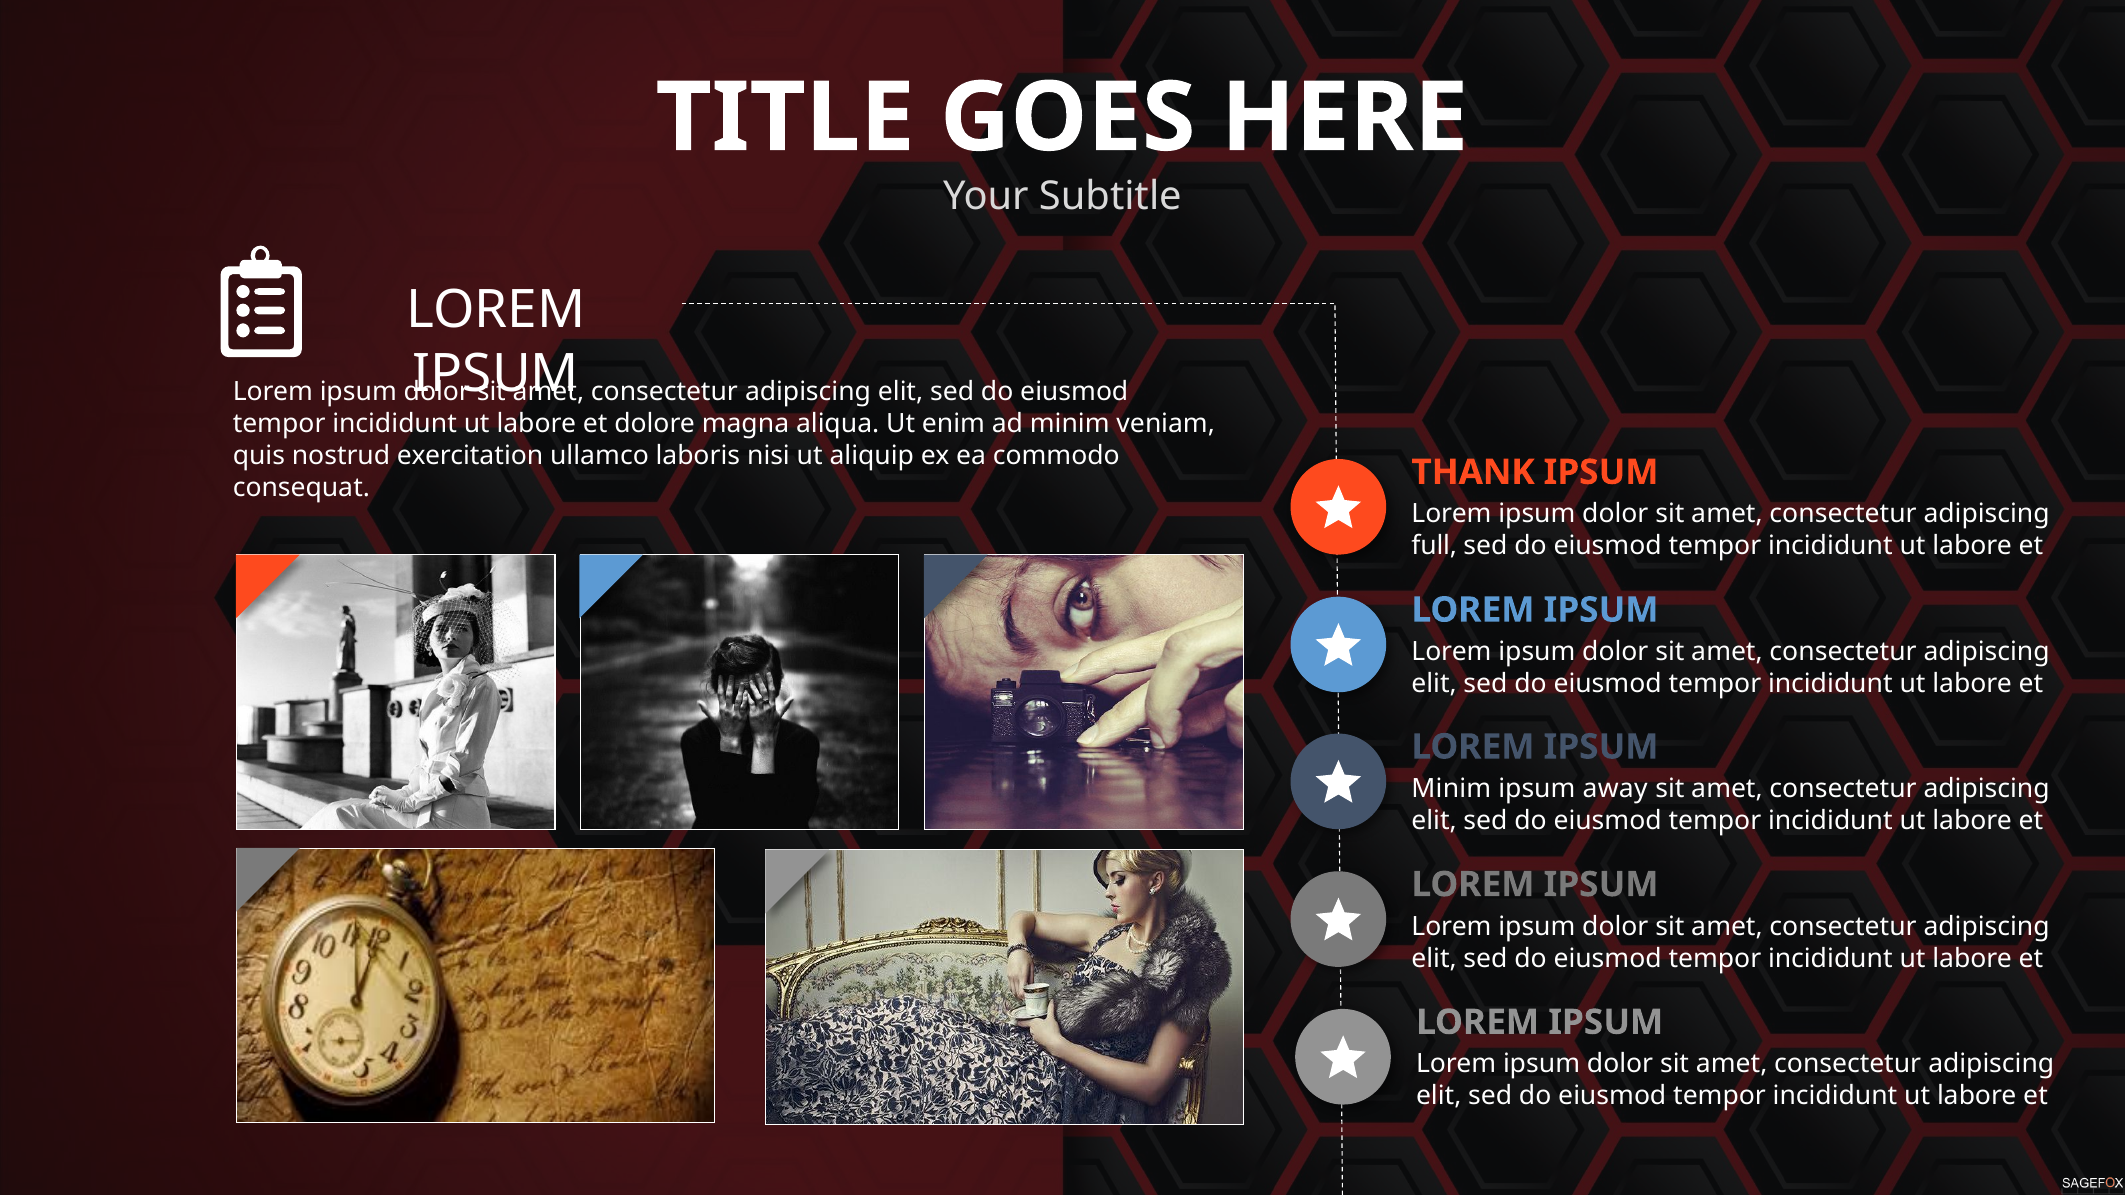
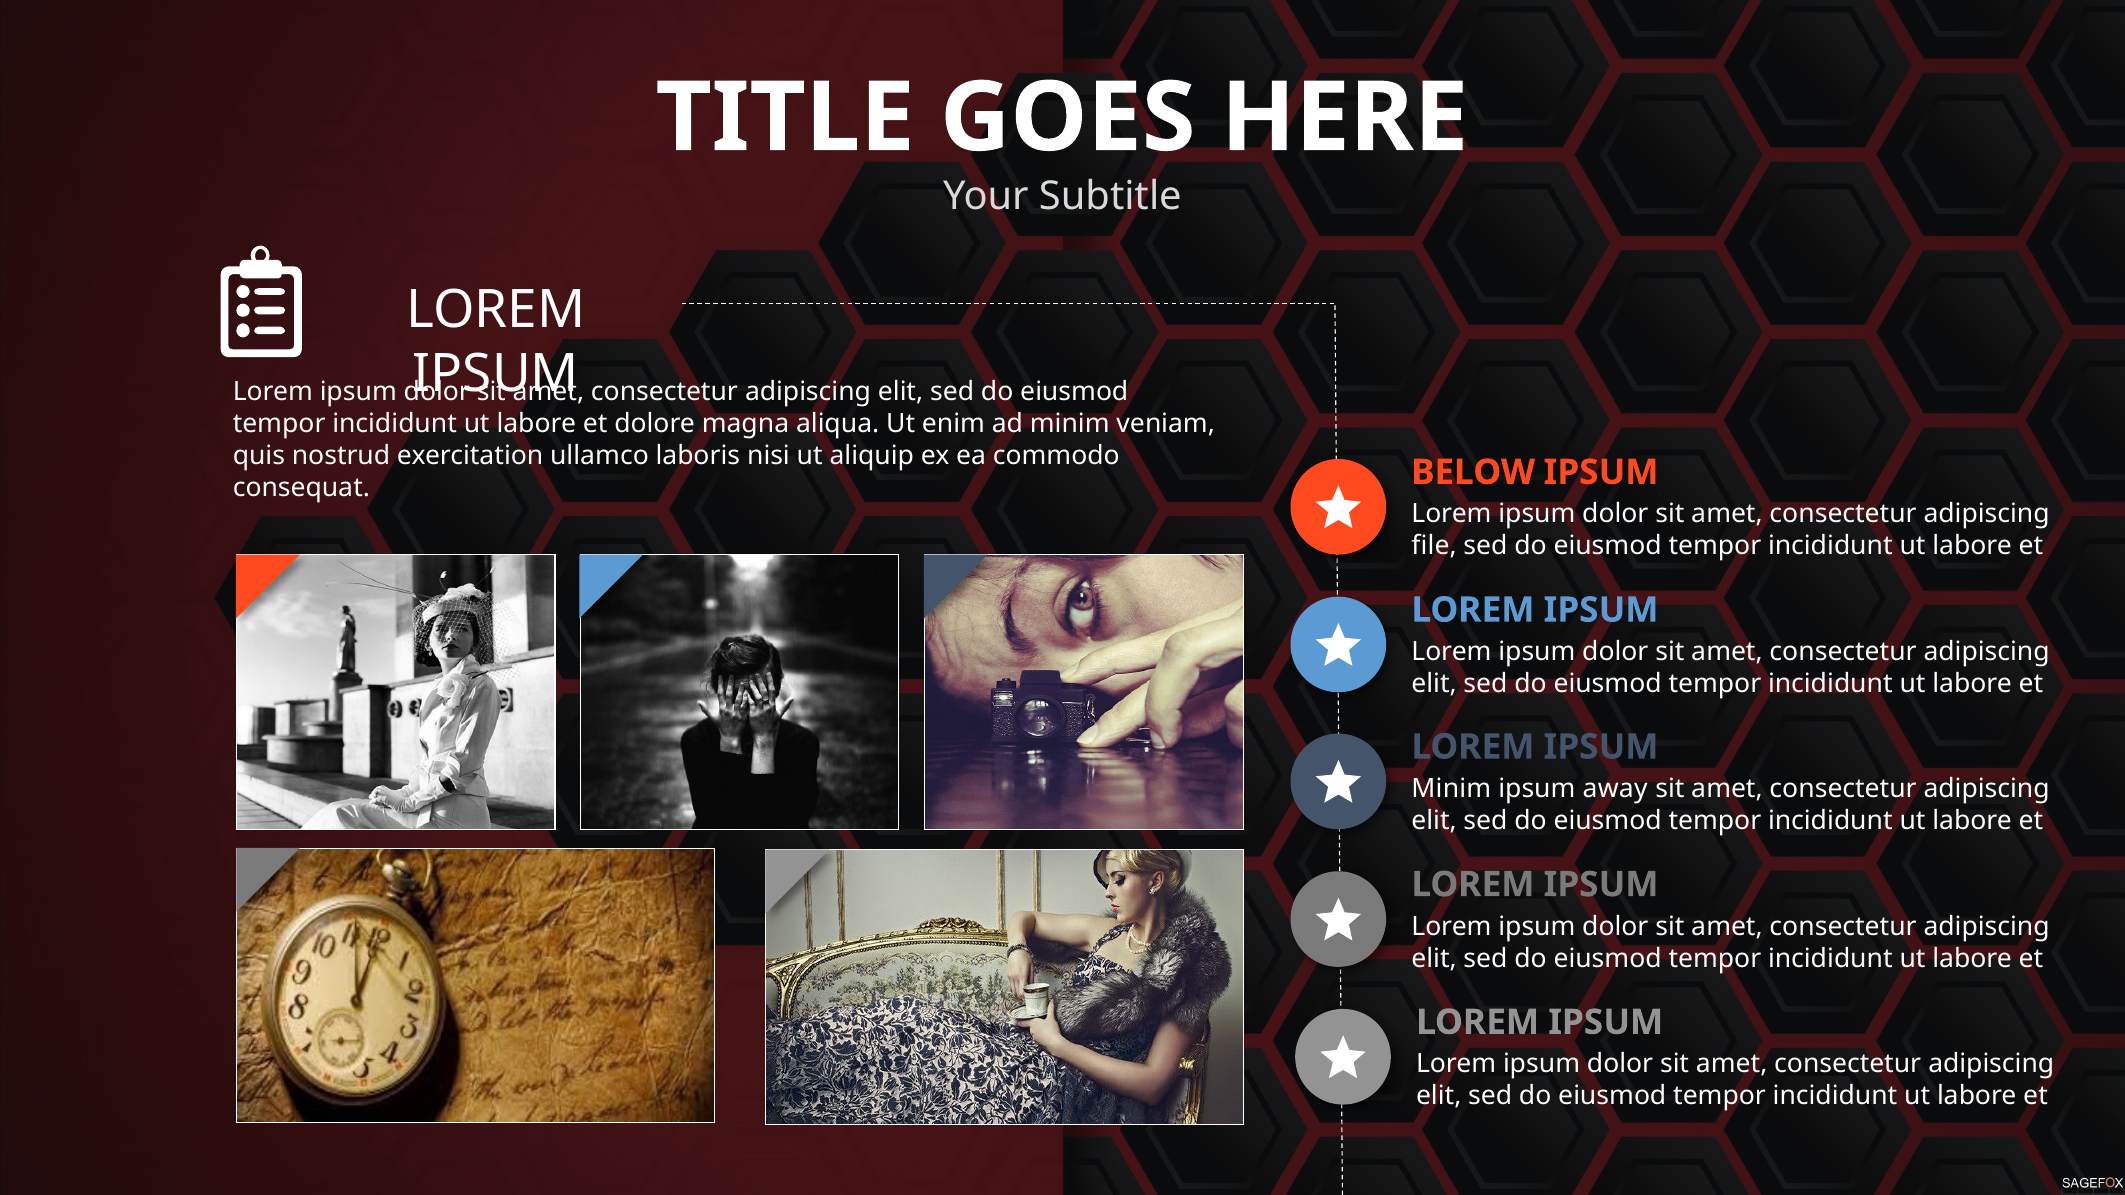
THANK: THANK -> BELOW (1473, 472)
full: full -> file (1434, 546)
